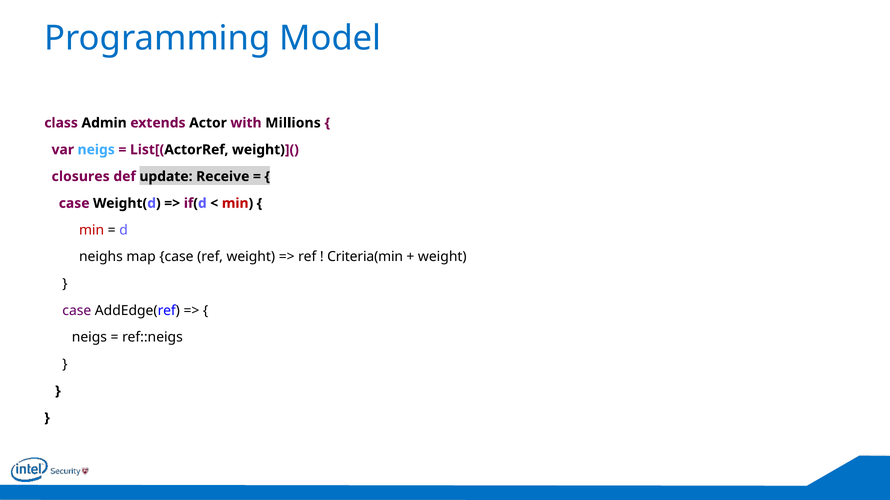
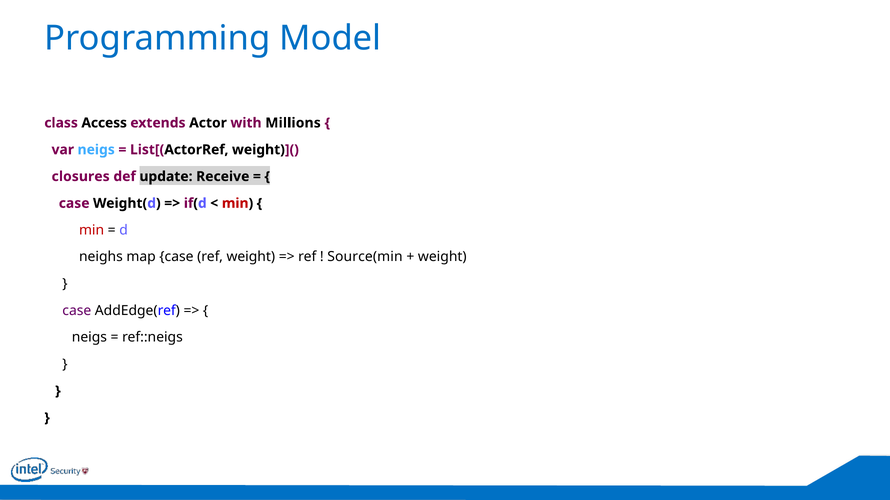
Admin: Admin -> Access (104, 123)
Criteria(min: Criteria(min -> Source(min (365, 257)
